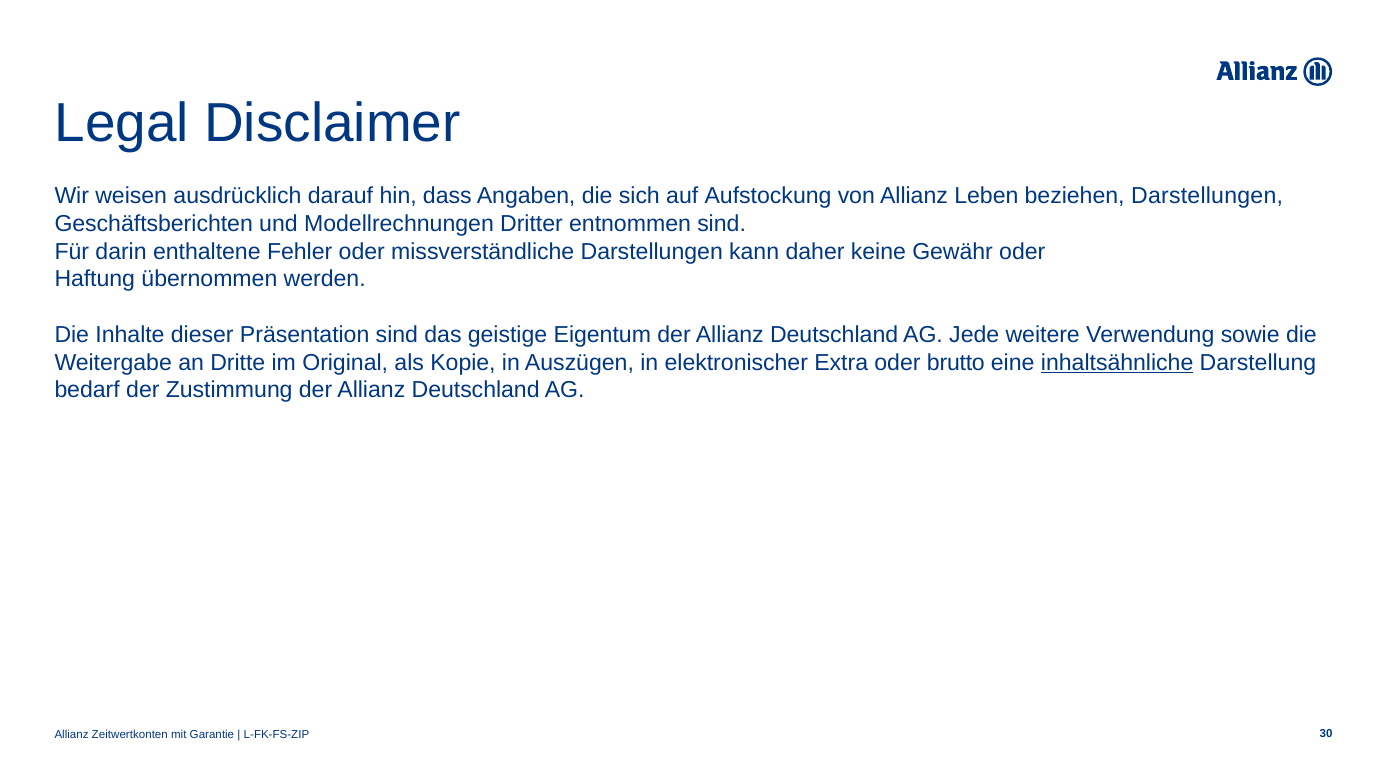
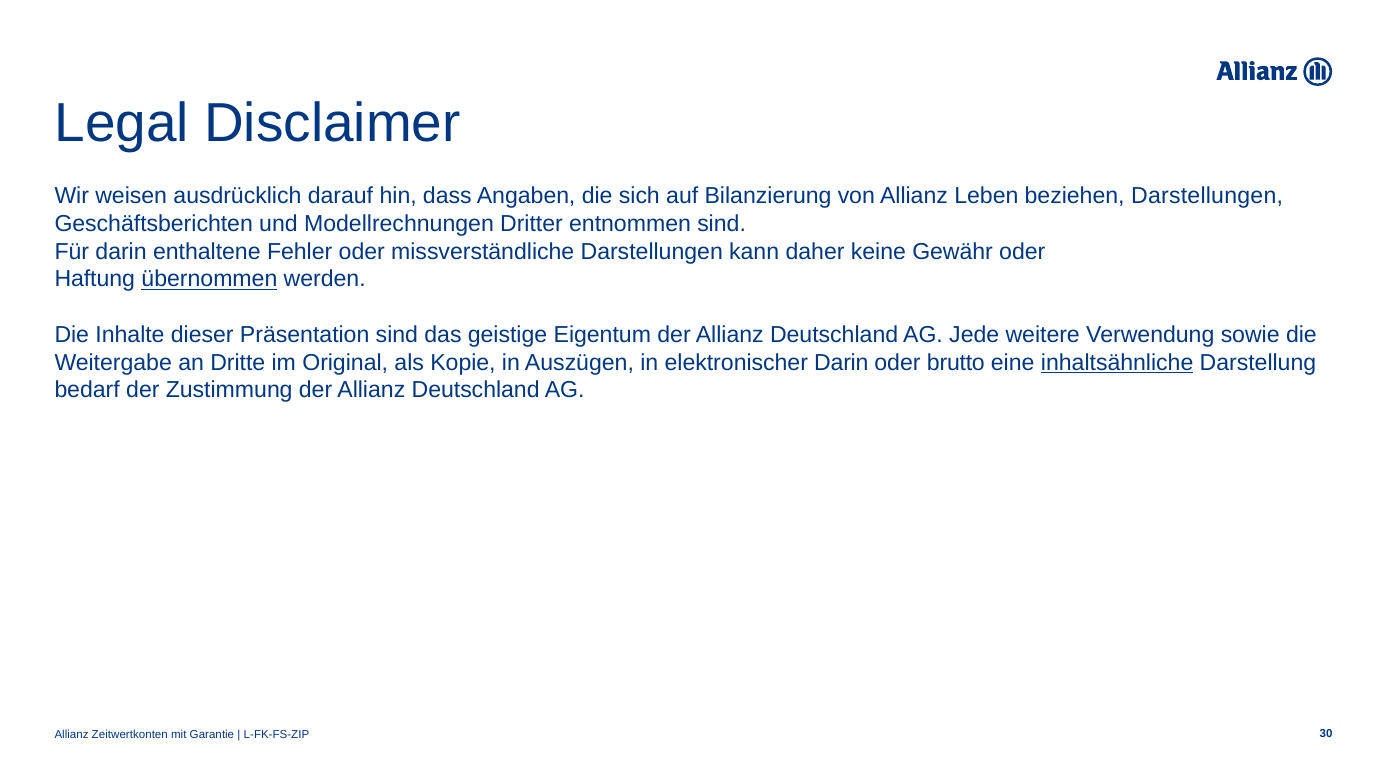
Aufstockung: Aufstockung -> Bilanzierung (768, 196)
übernommen underline: none -> present (209, 279)
elektronischer Extra: Extra -> Darin (841, 363)
